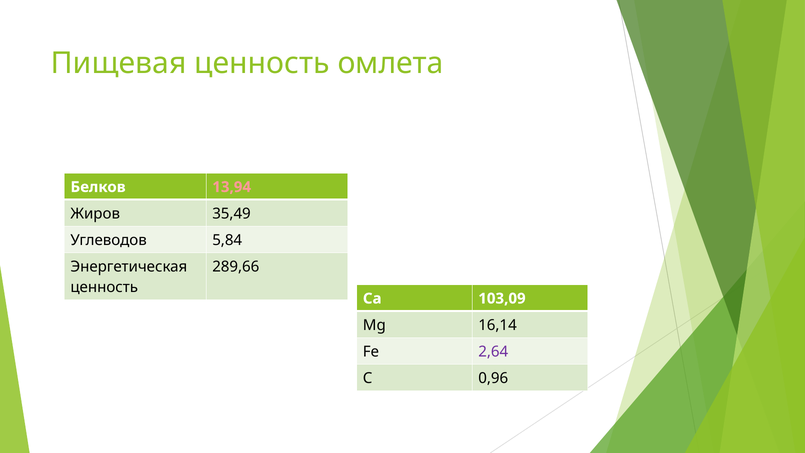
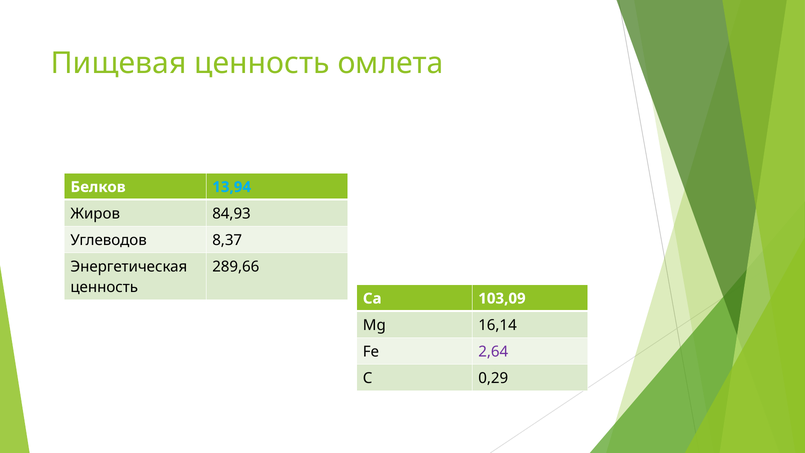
13,94 colour: pink -> light blue (232, 187)
35,49: 35,49 -> 84,93 (232, 214)
5,84: 5,84 -> 8,37 (227, 240)
0,96: 0,96 -> 0,29 (493, 378)
